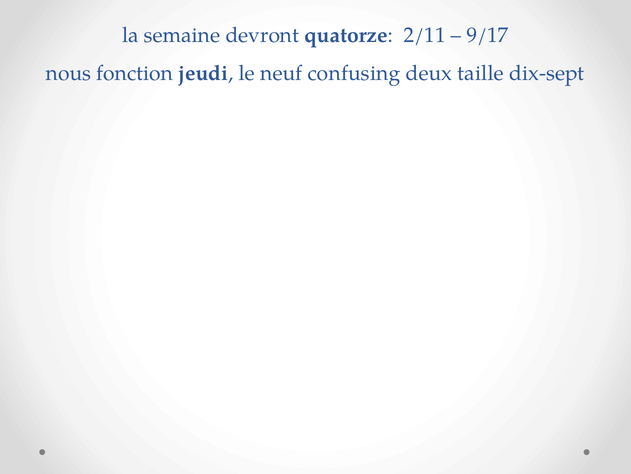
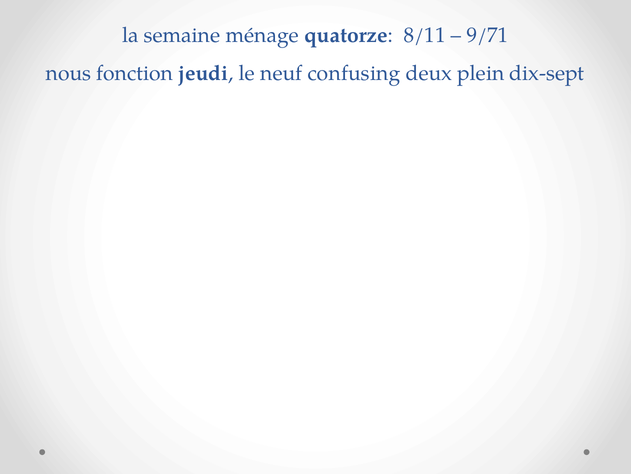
devront: devront -> ménage (262, 35)
2/11: 2/11 -> 8/11 (425, 35)
9/17: 9/17 -> 9/71 (487, 35)
taille: taille -> plein (481, 73)
